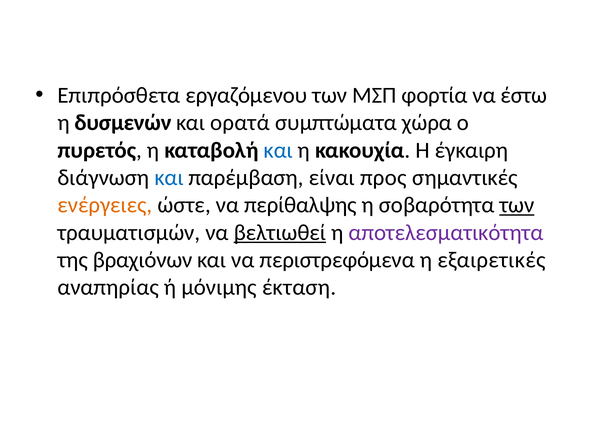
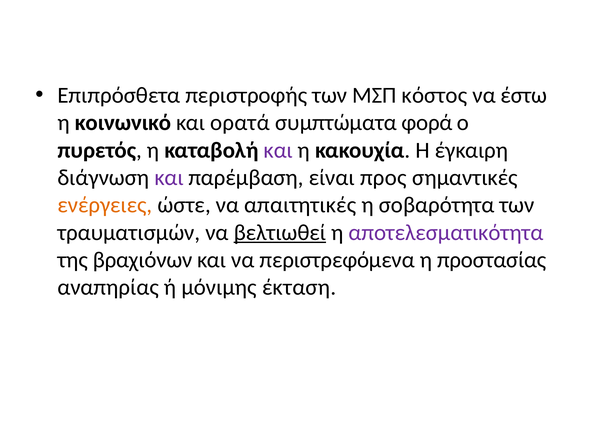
εργαζόμενου: εργαζόμενου -> περιστροφής (246, 95)
φορτία: φορτία -> κόστος (434, 95)
δυσμενών: δυσμενών -> κοινωνικό (123, 123)
χώρα: χώρα -> φορά (427, 123)
και colour: blue -> purple (278, 150)
και colour: blue -> purple (169, 178)
περίθαλψης: περίθαλψης -> απαιτητικές (300, 205)
των underline: present -> none (517, 205)
εξαιρετικές: εξαιρετικές -> προστασίας (492, 260)
